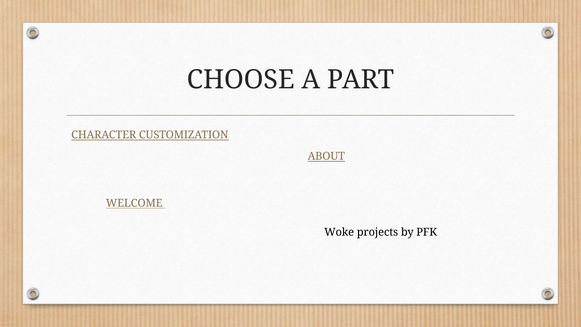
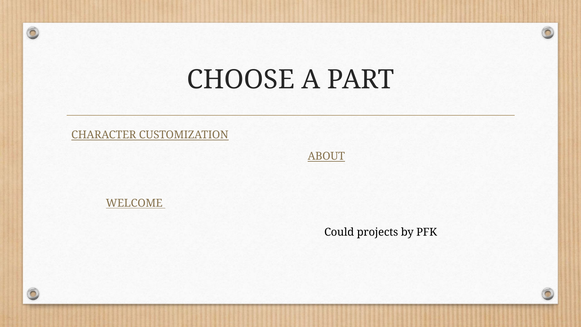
Woke: Woke -> Could (339, 232)
